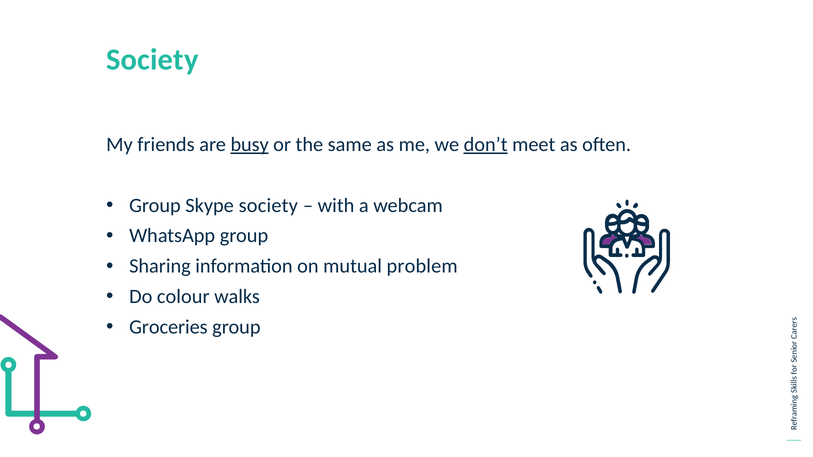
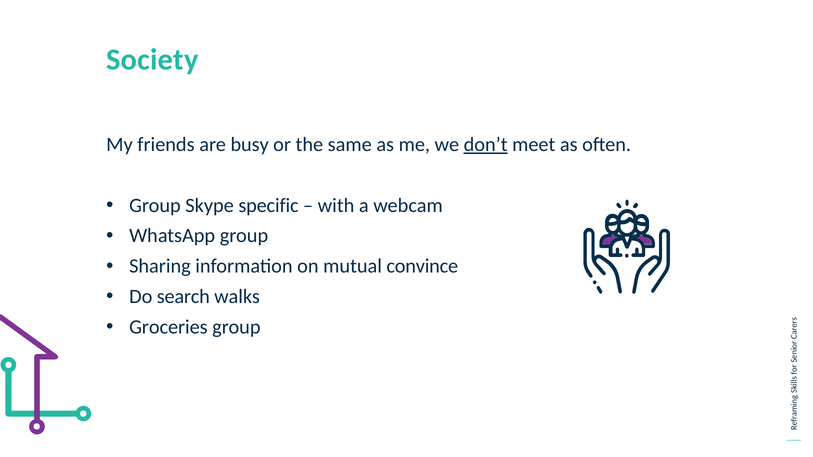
busy underline: present -> none (250, 145)
Skype society: society -> specific (269, 206)
problem: problem -> convince (422, 266)
colour: colour -> search (183, 297)
